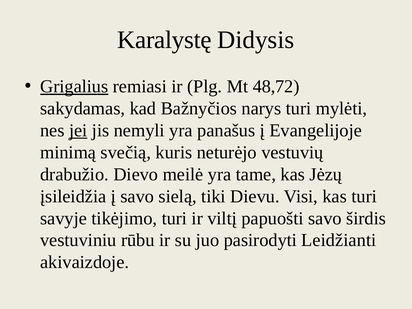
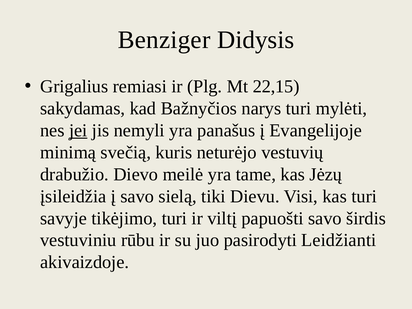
Karalystę: Karalystę -> Benziger (164, 40)
Grigalius underline: present -> none (74, 86)
48,72: 48,72 -> 22,15 (276, 86)
